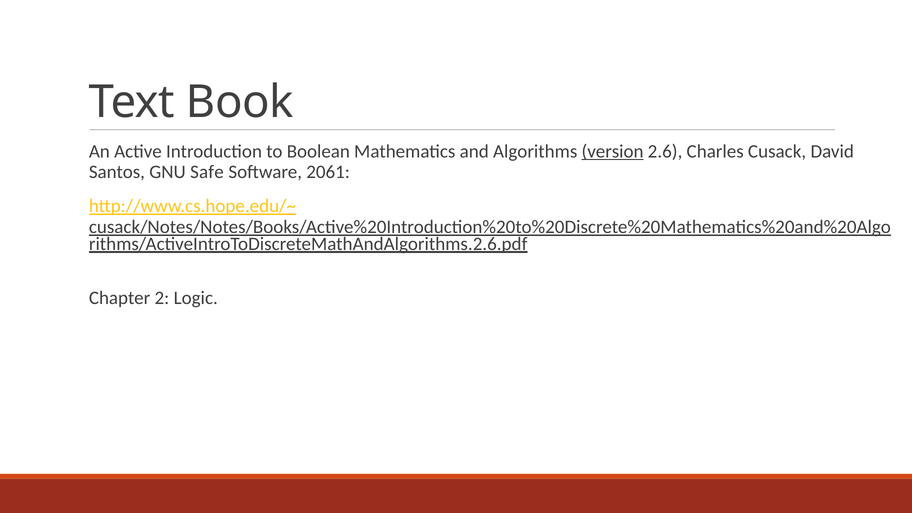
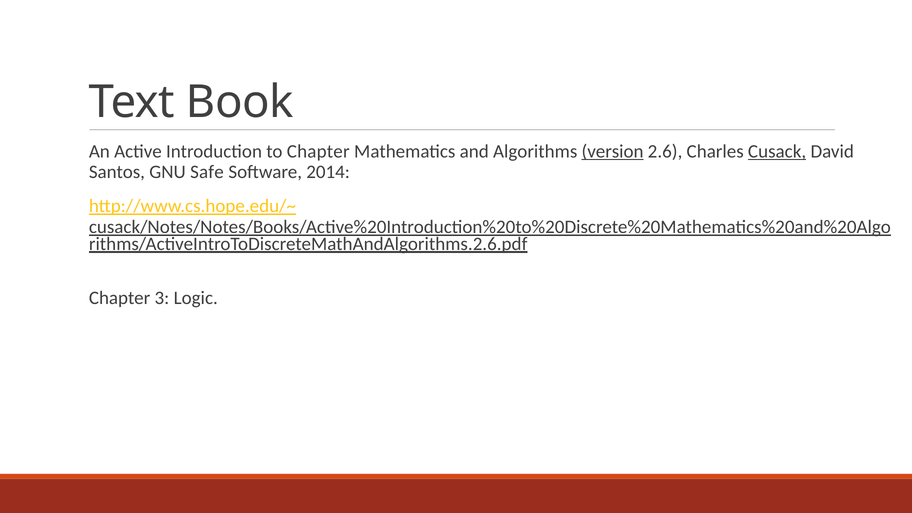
to Boolean: Boolean -> Chapter (318, 151)
Cusack underline: none -> present (777, 151)
2061: 2061 -> 2014 (328, 172)
2: 2 -> 3 (162, 298)
